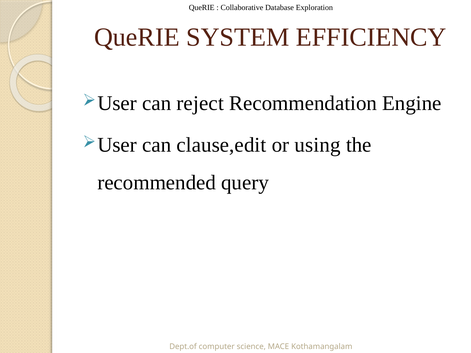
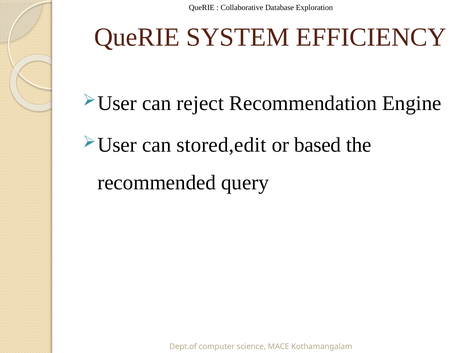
clause,edit: clause,edit -> stored,edit (221, 145)
using: using -> based (318, 145)
